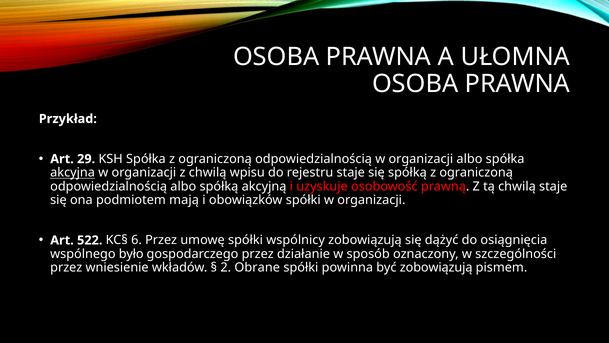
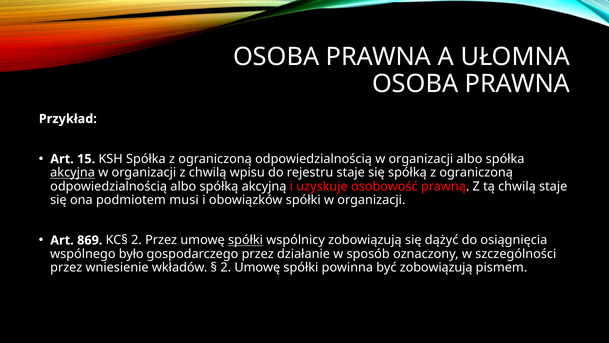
29: 29 -> 15 (86, 159)
mają: mają -> musi (184, 200)
522: 522 -> 869 (90, 240)
KC§ 6: 6 -> 2 (137, 240)
spółki underline: none -> present (246, 240)
2 Obrane: Obrane -> Umowę (257, 267)
